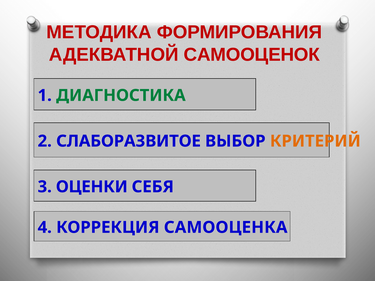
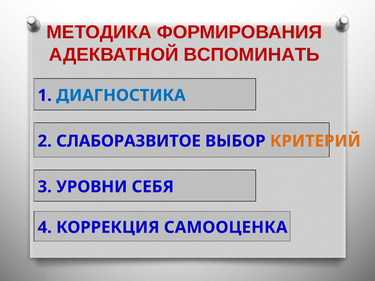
САМООЦЕНОК: САМООЦЕНОК -> ВСПОМИНАТЬ (252, 55)
ДИАГНОСТИКА colour: green -> blue (121, 95)
ОЦЕНКИ: ОЦЕНКИ -> УРОВНИ (92, 187)
